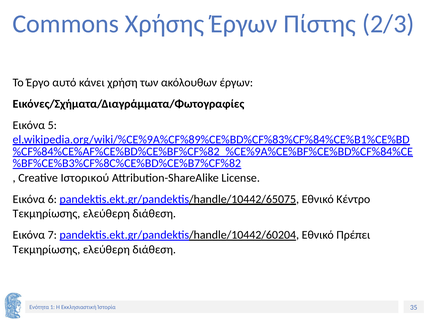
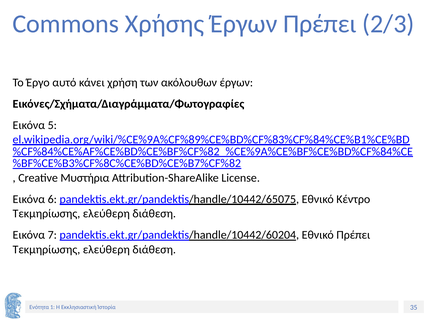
Έργων Πίστης: Πίστης -> Πρέπει (320, 24)
Ιστορικού: Ιστορικού -> Μυστήρια (85, 178)
